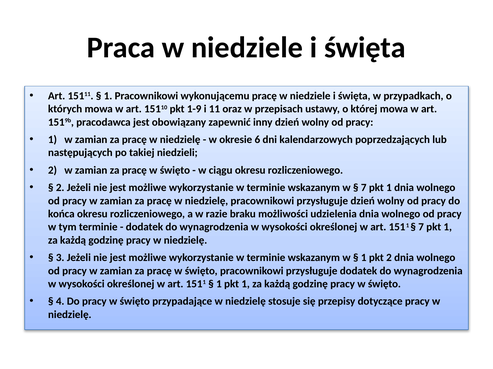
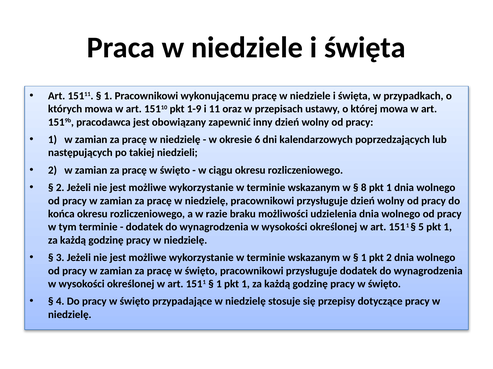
7: 7 -> 8 (364, 188)
7: 7 -> 5 (421, 227)
